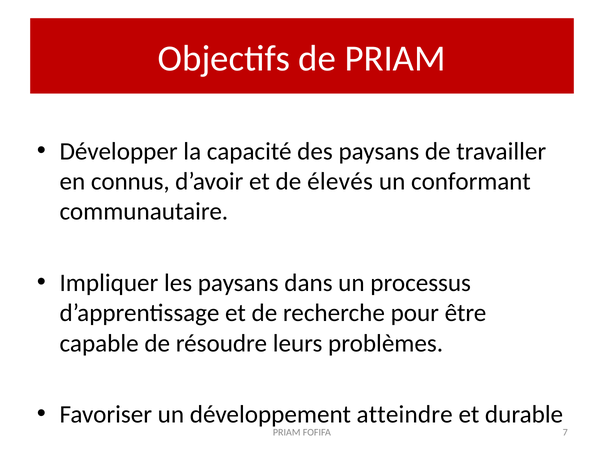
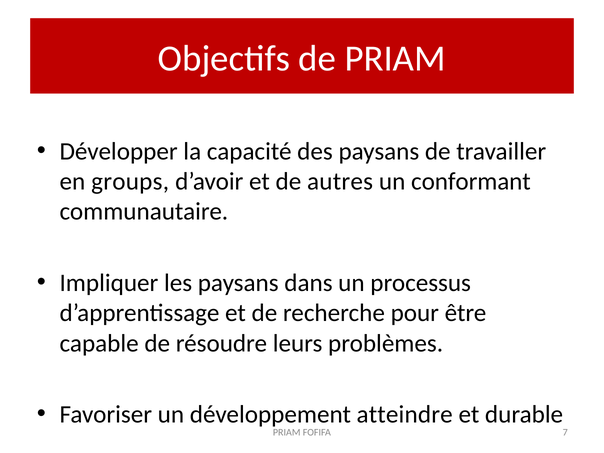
connus: connus -> groups (130, 181)
élevés: élevés -> autres (340, 181)
